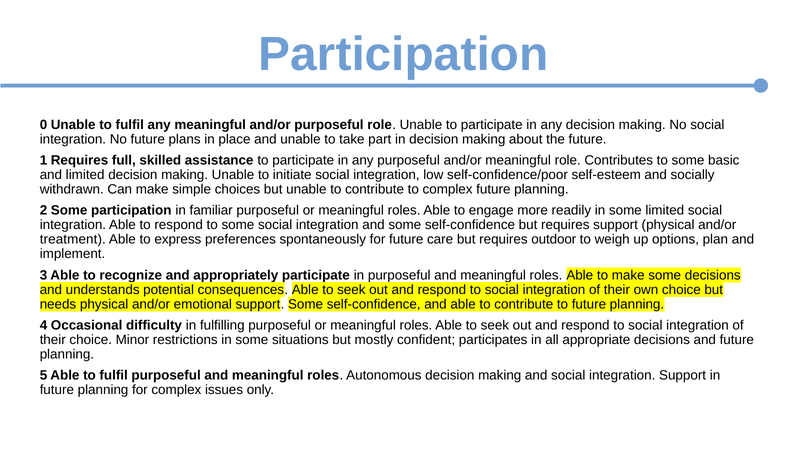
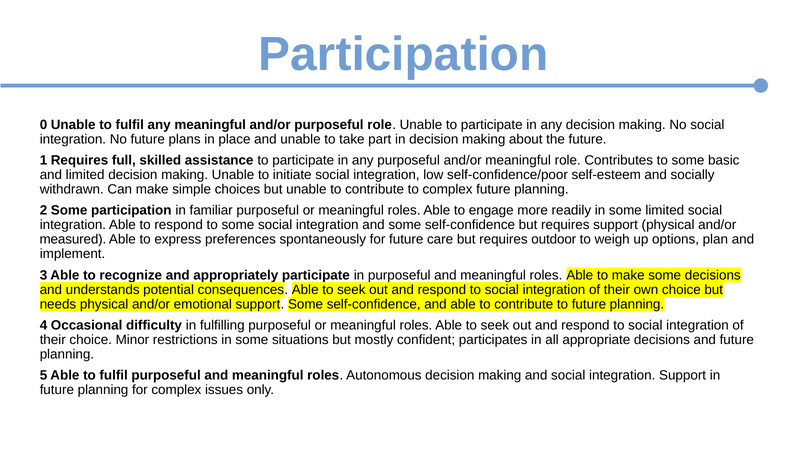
treatment: treatment -> measured (73, 240)
